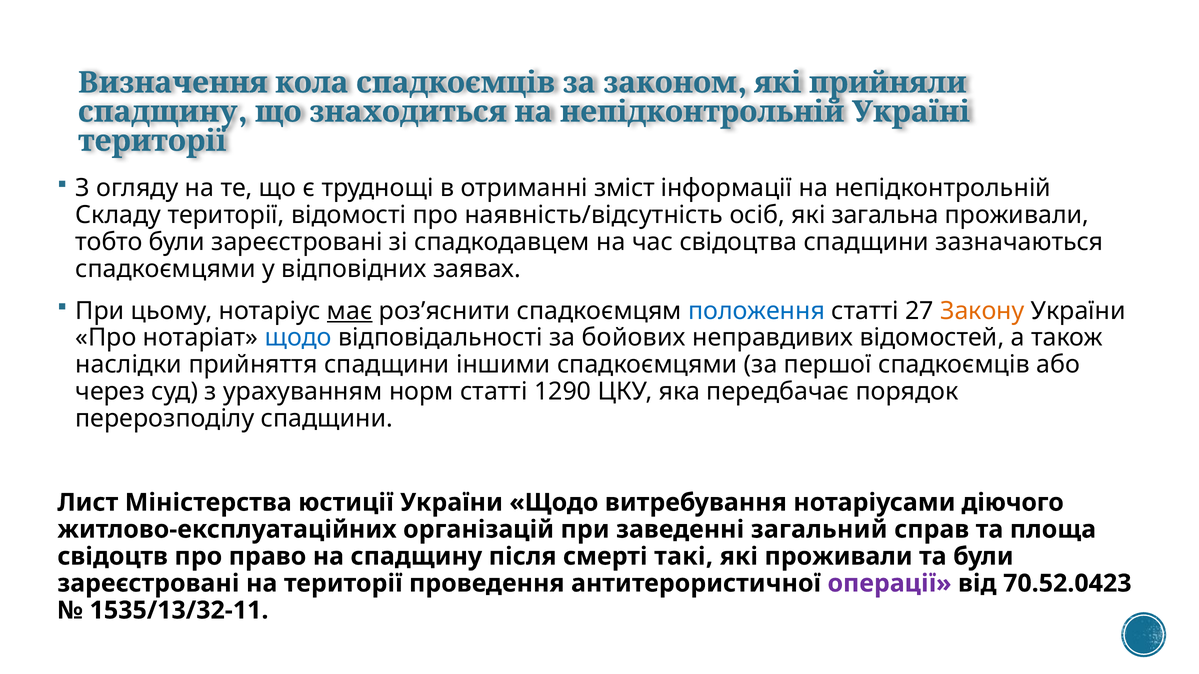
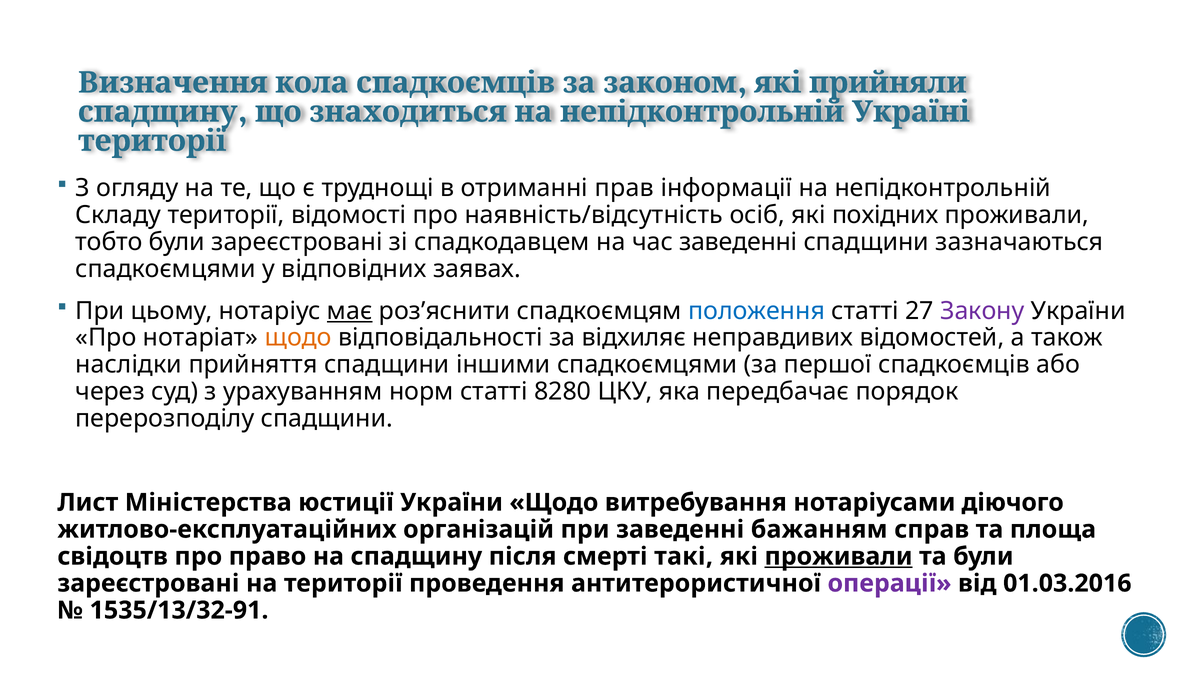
зміст: зміст -> прав (624, 188)
загальна: загальна -> похідних (885, 215)
час свідоцтва: свідоцтва -> заведенні (738, 242)
Закону colour: orange -> purple (982, 311)
щодо colour: blue -> orange (298, 338)
бойових: бойових -> відхиляє (634, 338)
1290: 1290 -> 8280 (563, 392)
загальний: загальний -> бажанням (819, 530)
проживали underline: none -> present (839, 557)
70.52.0423: 70.52.0423 -> 01.03.2016 (1067, 584)
1535/13/32-11: 1535/13/32-11 -> 1535/13/32-91 (179, 611)
